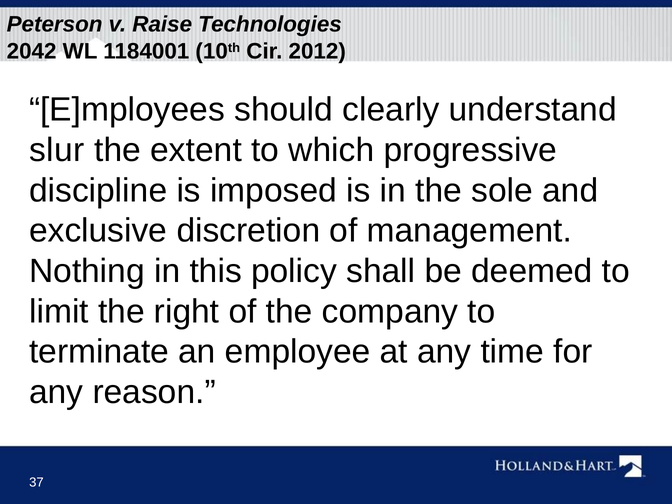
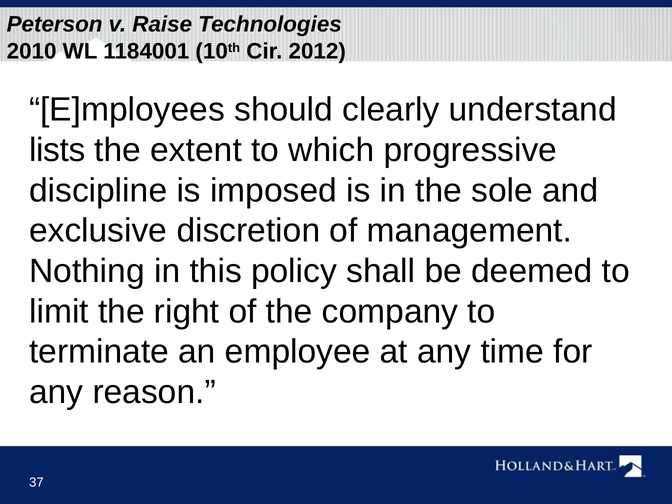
2042: 2042 -> 2010 (32, 51)
slur: slur -> lists (57, 150)
